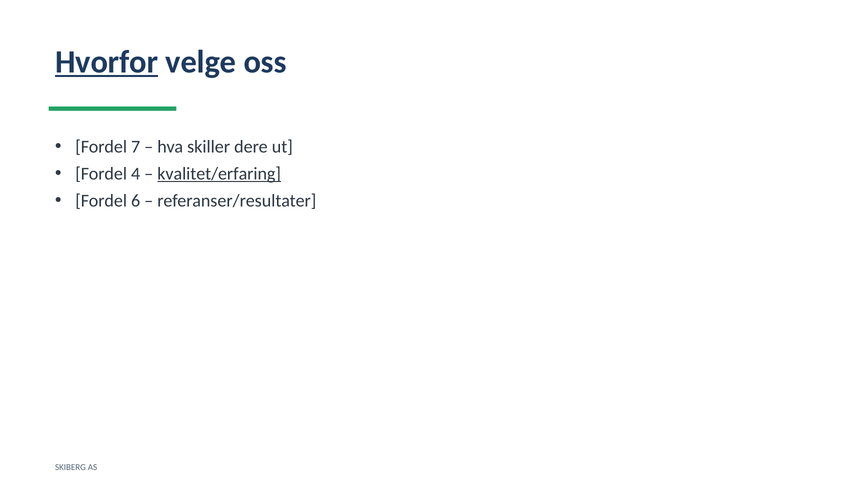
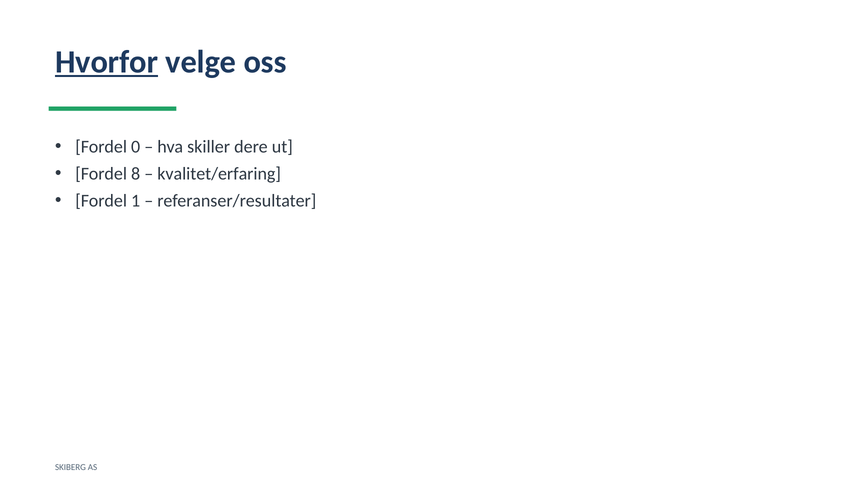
7: 7 -> 0 (136, 147)
4: 4 -> 8 (136, 174)
kvalitet/erfaring underline: present -> none (219, 174)
6: 6 -> 1 (136, 201)
